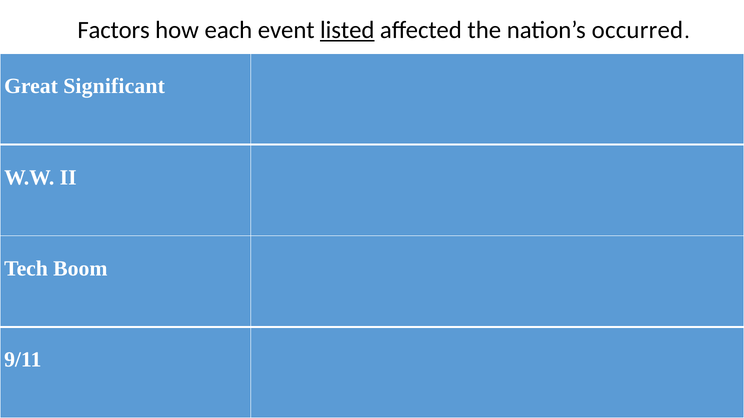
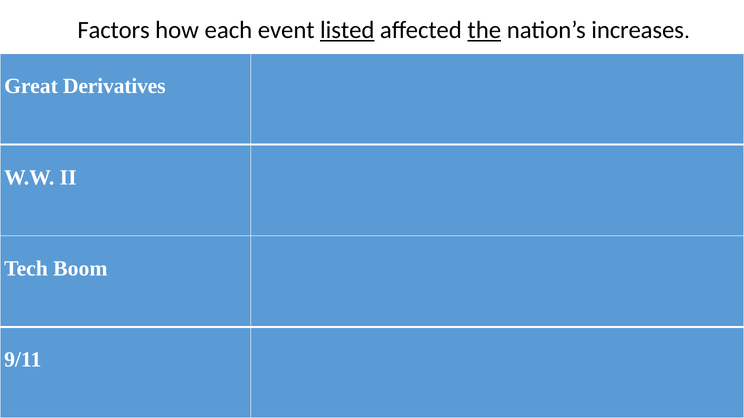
the underline: none -> present (484, 30)
occurred: occurred -> increases (638, 30)
Significant: Significant -> Derivatives (114, 86)
